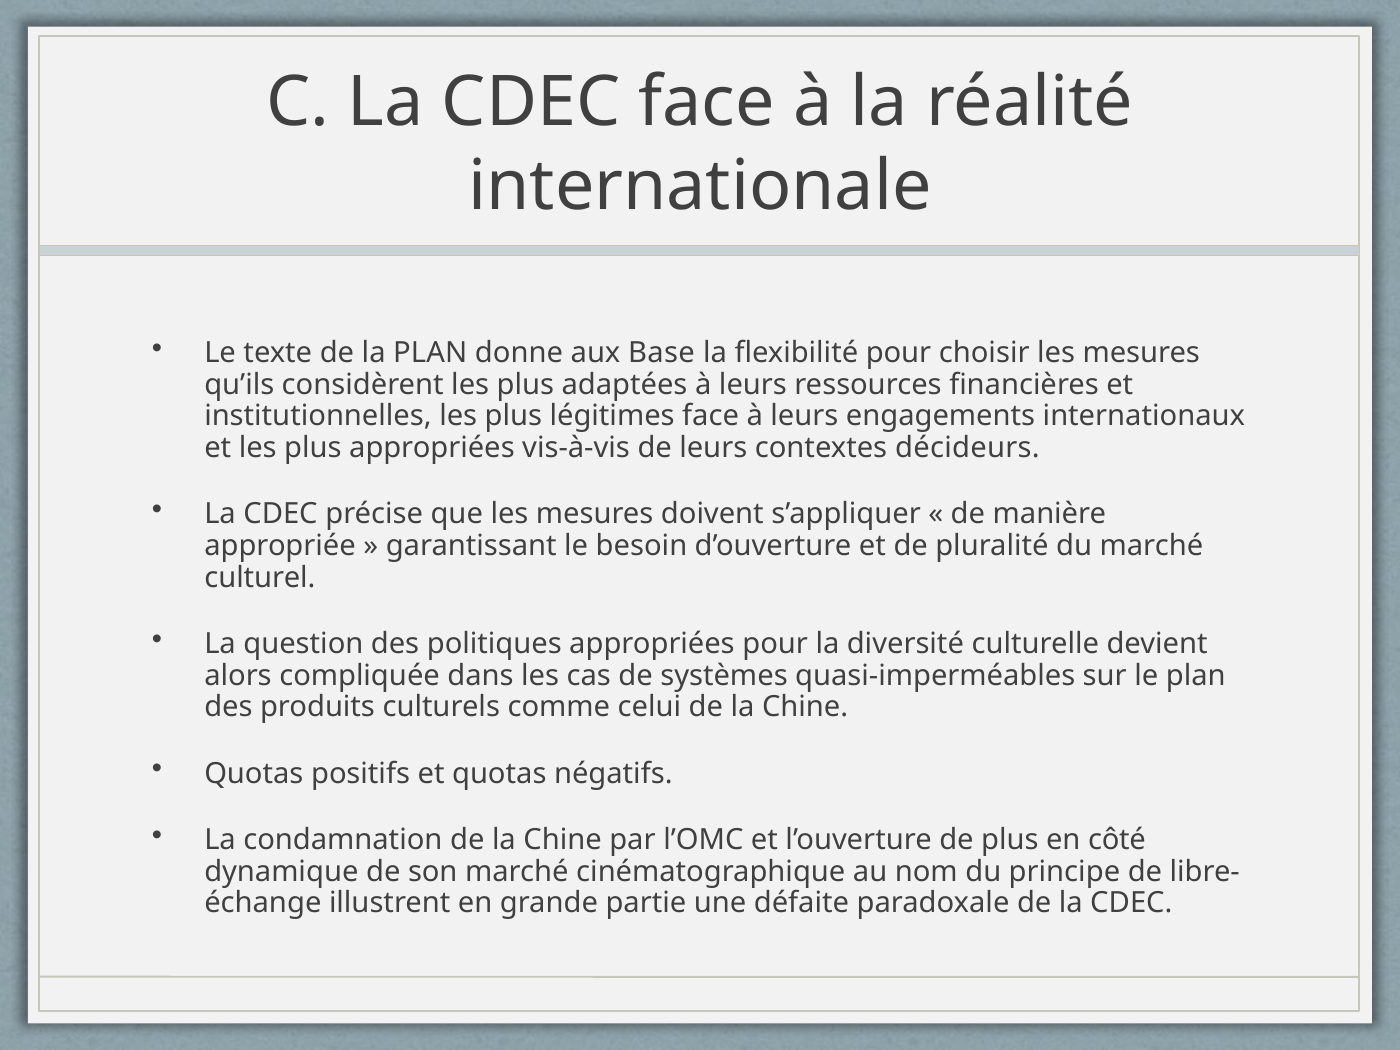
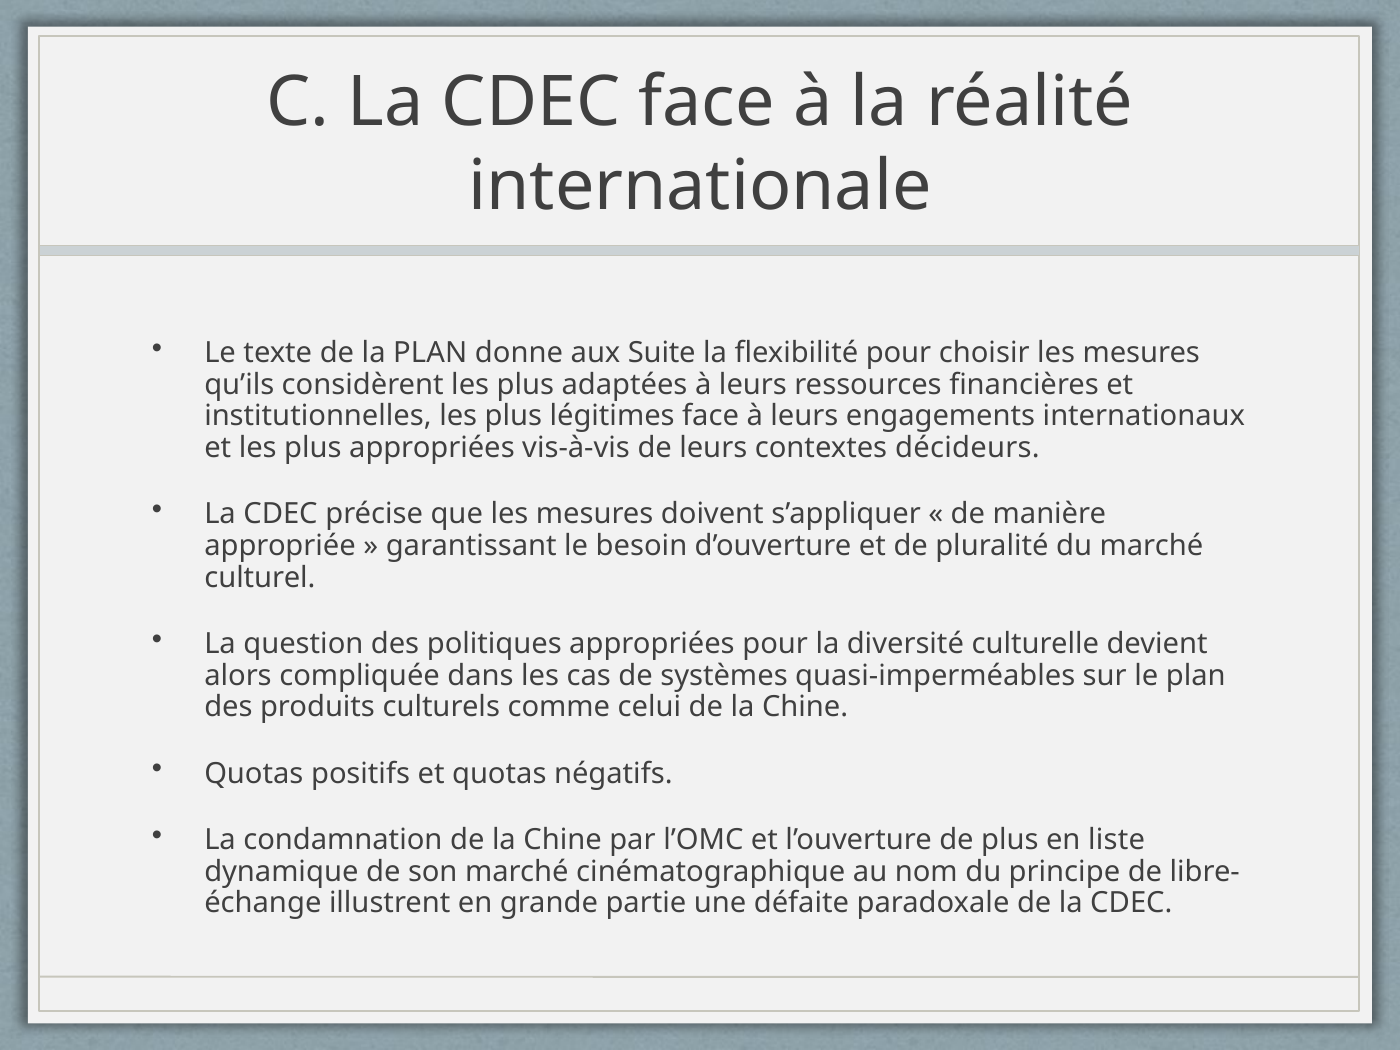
Base: Base -> Suite (662, 353)
côté: côté -> liste (1117, 840)
